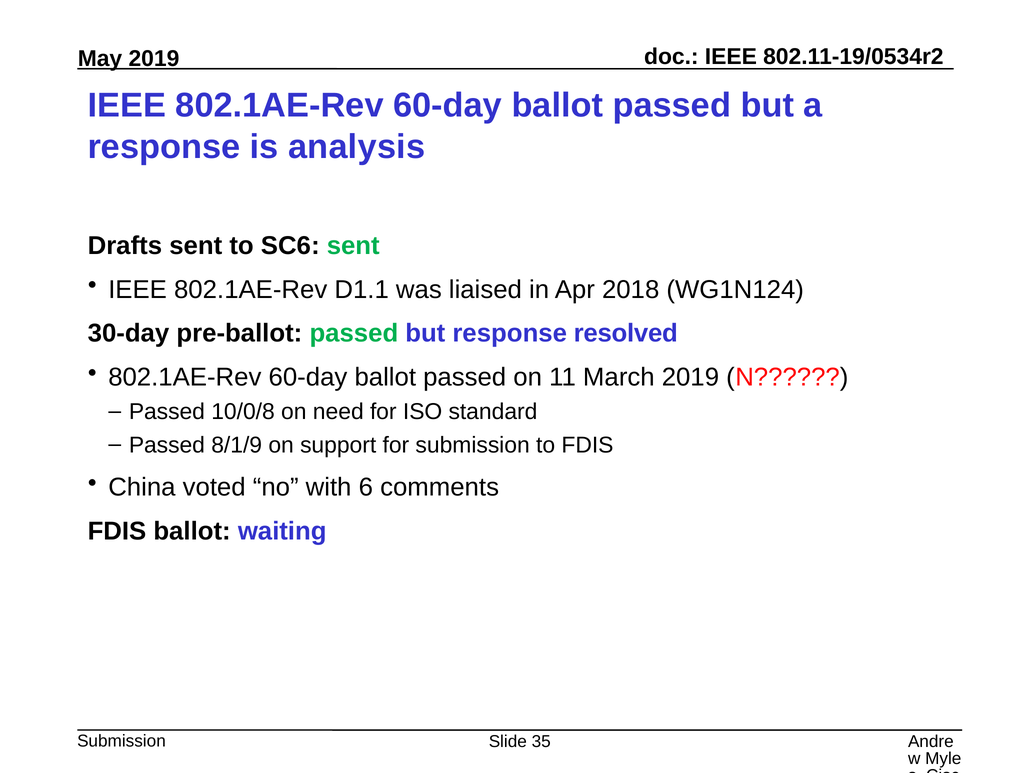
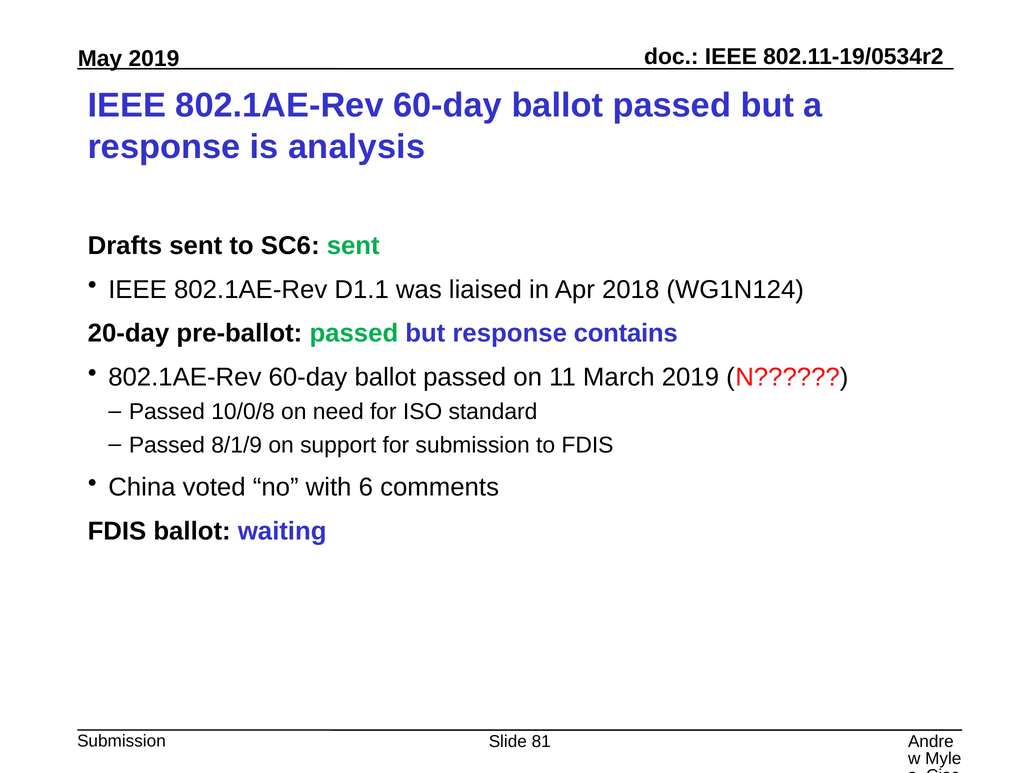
30-day: 30-day -> 20-day (128, 334)
resolved: resolved -> contains (626, 334)
35: 35 -> 81 (541, 742)
